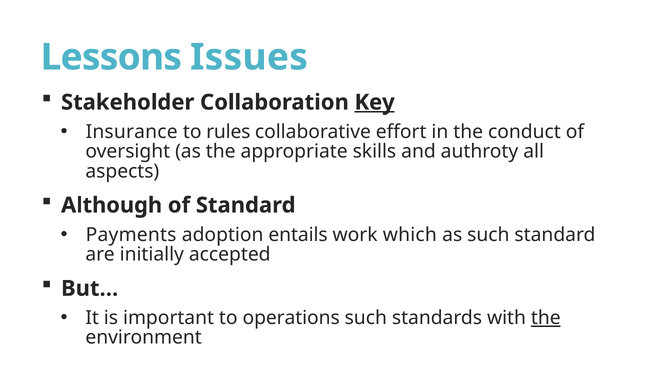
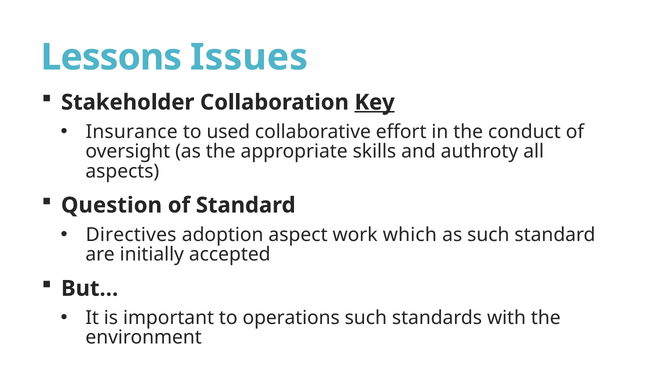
rules: rules -> used (228, 132)
Although: Although -> Question (111, 205)
Payments: Payments -> Directives (131, 235)
entails: entails -> aspect (298, 235)
the underline: present -> none (546, 318)
